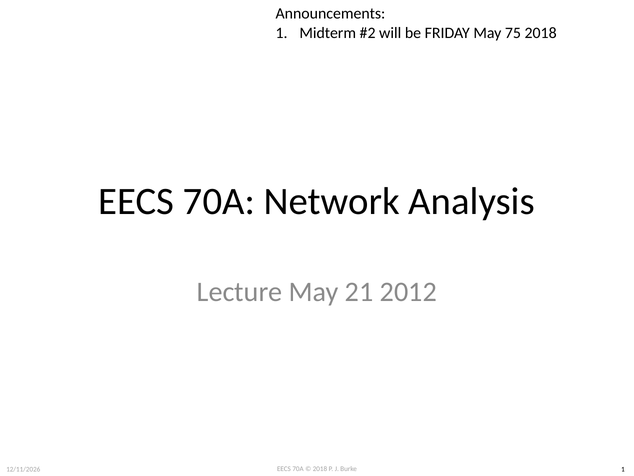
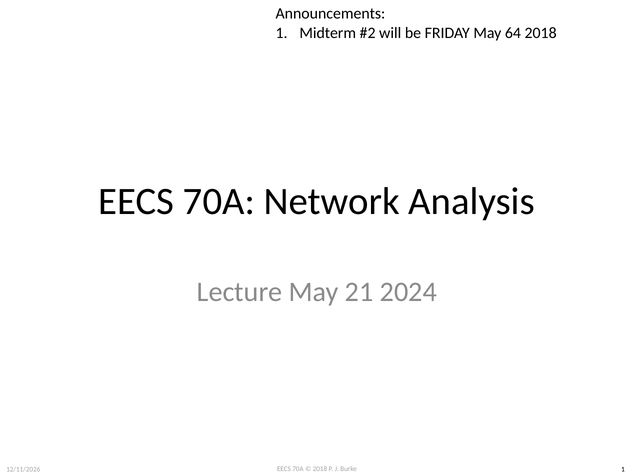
75: 75 -> 64 (513, 33)
2012: 2012 -> 2024 (408, 292)
